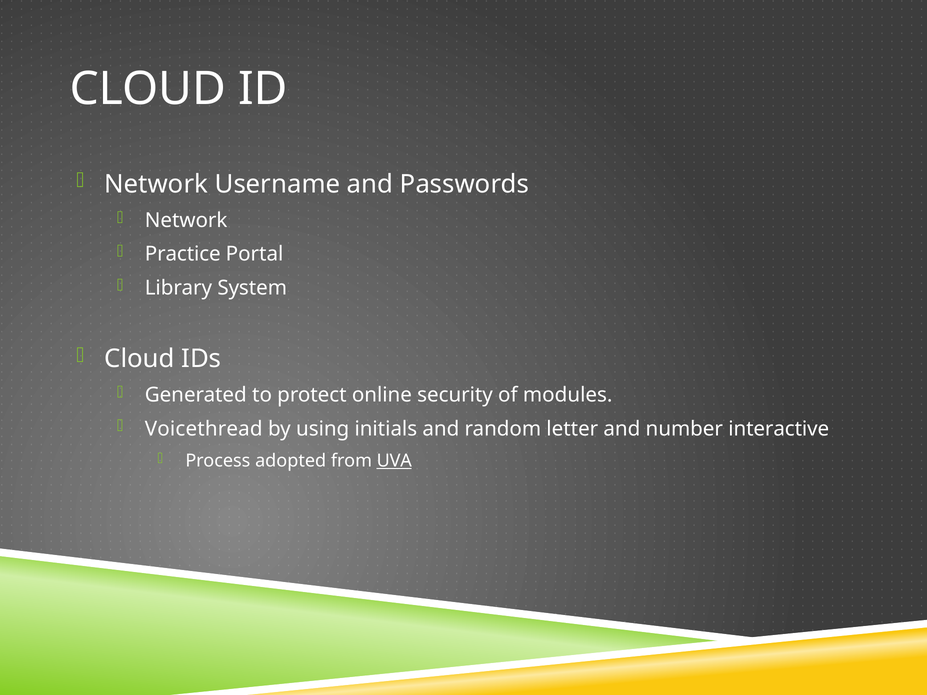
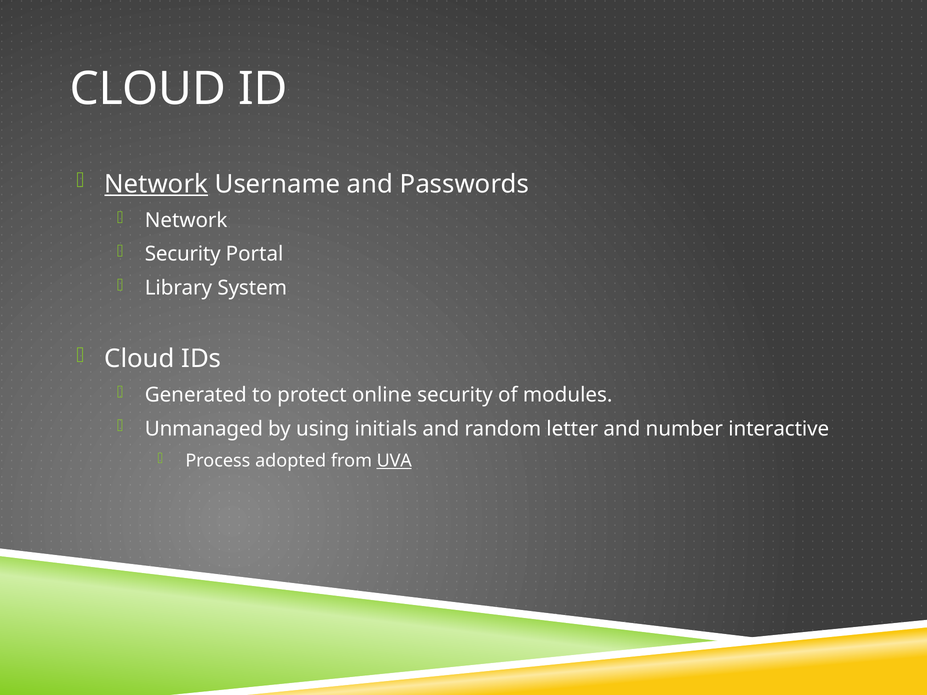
Network underline: none -> present (156, 184)
Practice: Practice -> Security (183, 254)
Voicethread: Voicethread -> Unmanaged (204, 429)
